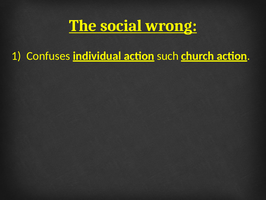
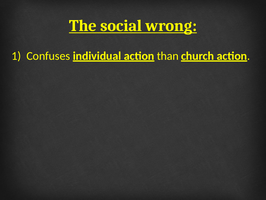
such: such -> than (168, 56)
